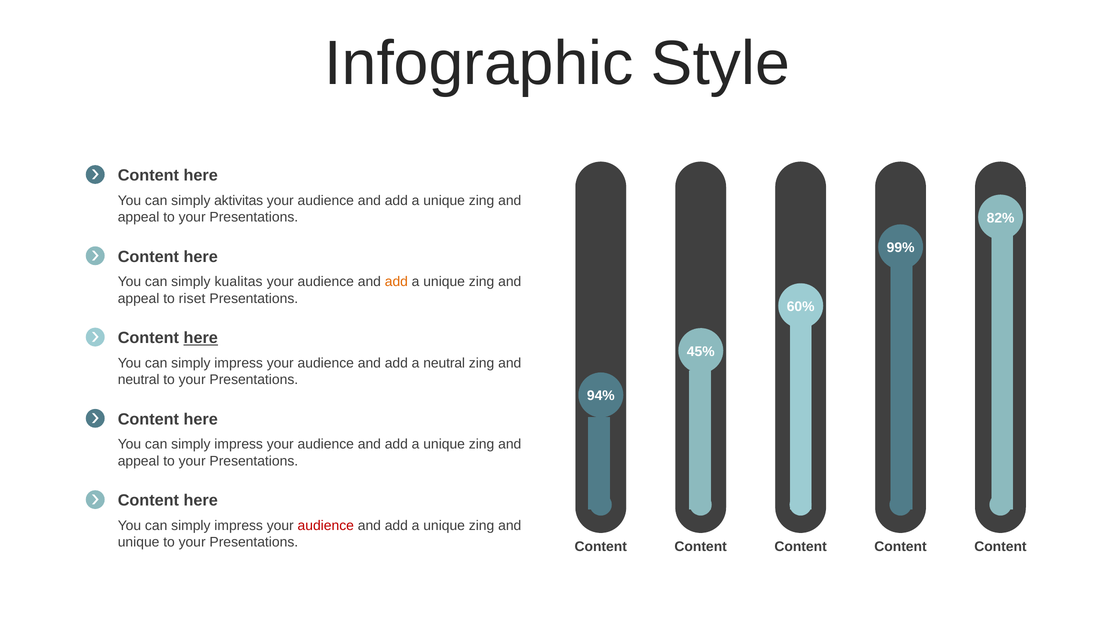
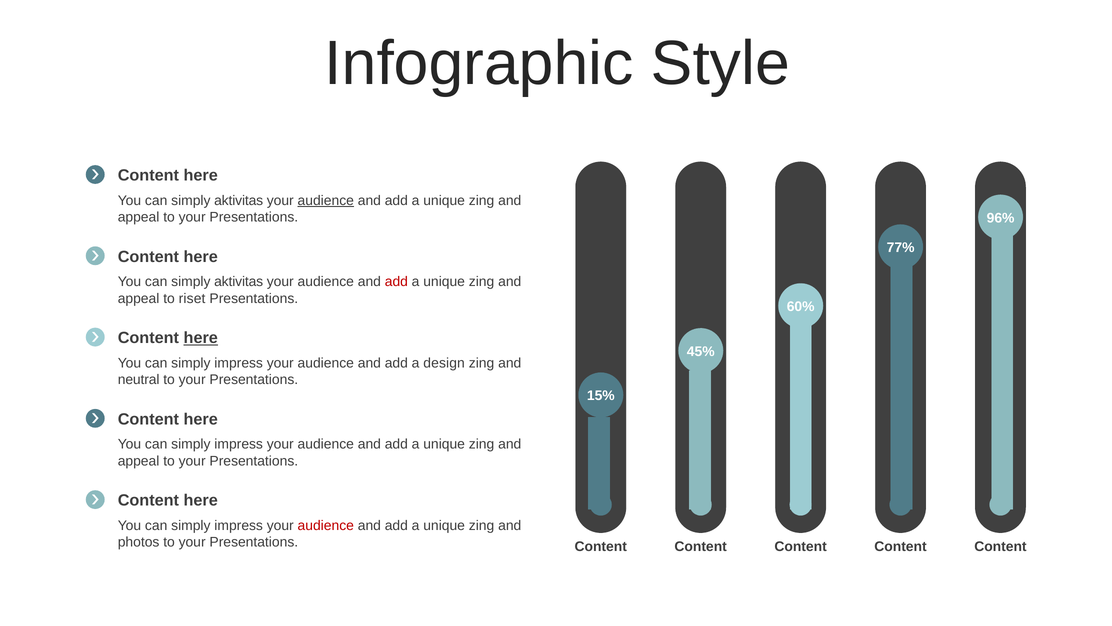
audience underline: none -> present (326, 200)
82%: 82% -> 96% (1001, 218)
99%: 99% -> 77% (901, 248)
kualitas: kualitas -> aktivitas (239, 282)
add colour: orange -> red (396, 282)
a neutral: neutral -> design (444, 363)
94%: 94% -> 15% (601, 396)
unique: unique -> photos (139, 542)
